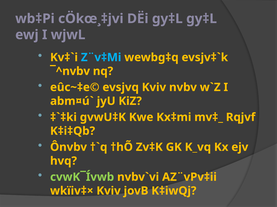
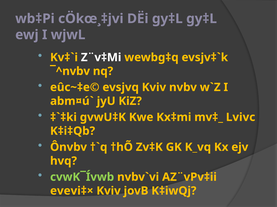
Z¨v‡Mi colour: light blue -> white (101, 58)
Rqjvf: Rqjvf -> Lvivc (241, 118)
wkïiv‡×: wkïiv‡× -> evevi‡× (72, 191)
